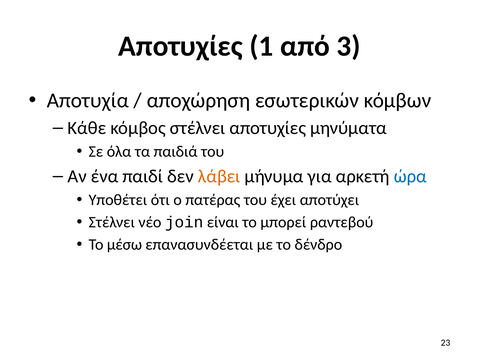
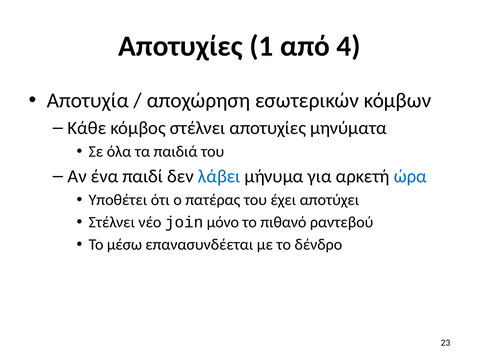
3: 3 -> 4 (349, 46)
λάβει colour: orange -> blue (219, 176)
είναι: είναι -> μόνο (223, 222)
μπορεί: μπορεί -> πιθανό (283, 222)
